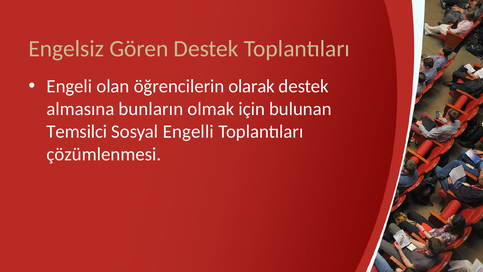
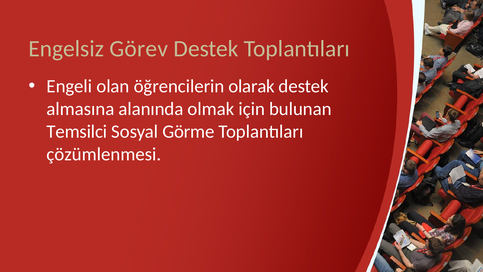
Gören: Gören -> Görev (139, 49)
bunların: bunların -> alanında (151, 109)
Engelli: Engelli -> Görme (188, 131)
